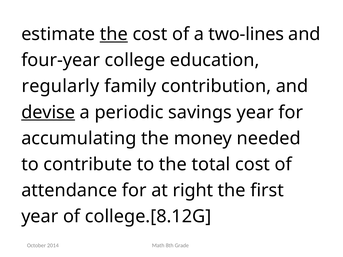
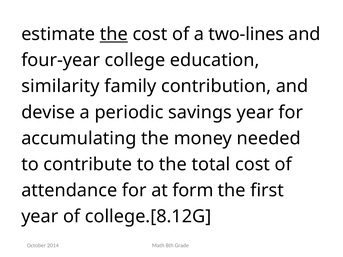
regularly: regularly -> similarity (60, 86)
devise underline: present -> none (48, 112)
right: right -> form (193, 191)
